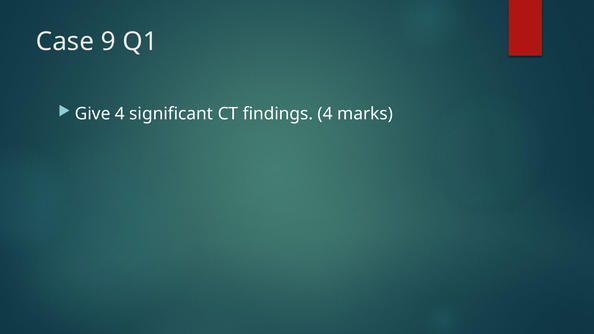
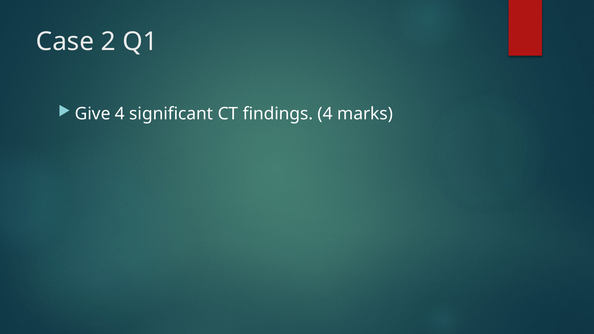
9: 9 -> 2 (108, 42)
